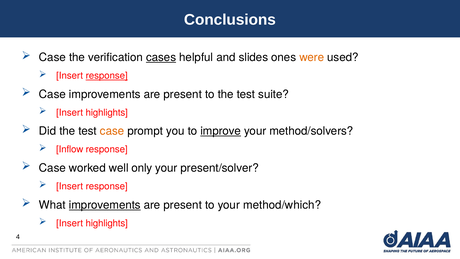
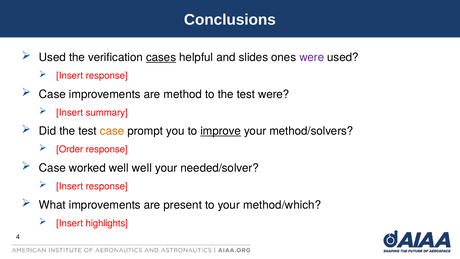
Case: Case -> Used (52, 57)
were colour: orange -> purple (312, 57)
response underline: present -> none (107, 76)
present: present -> method (183, 94)
test suite: suite -> were (274, 94)
highlights: highlights -> summary (107, 113)
Inflow: Inflow -> Order (70, 149)
well only: only -> well (142, 168)
present/solver: present/solver -> needed/solver (220, 168)
improvements underline: present -> none (105, 205)
